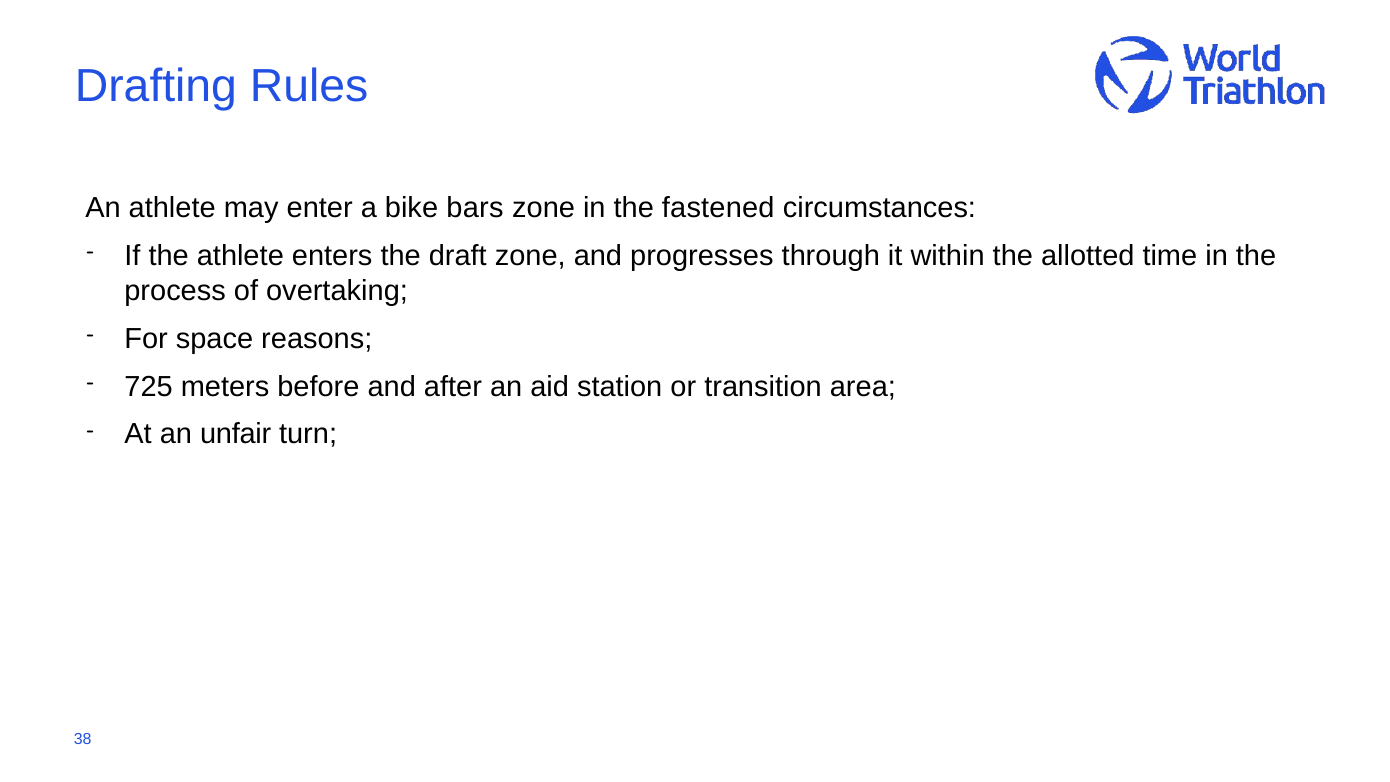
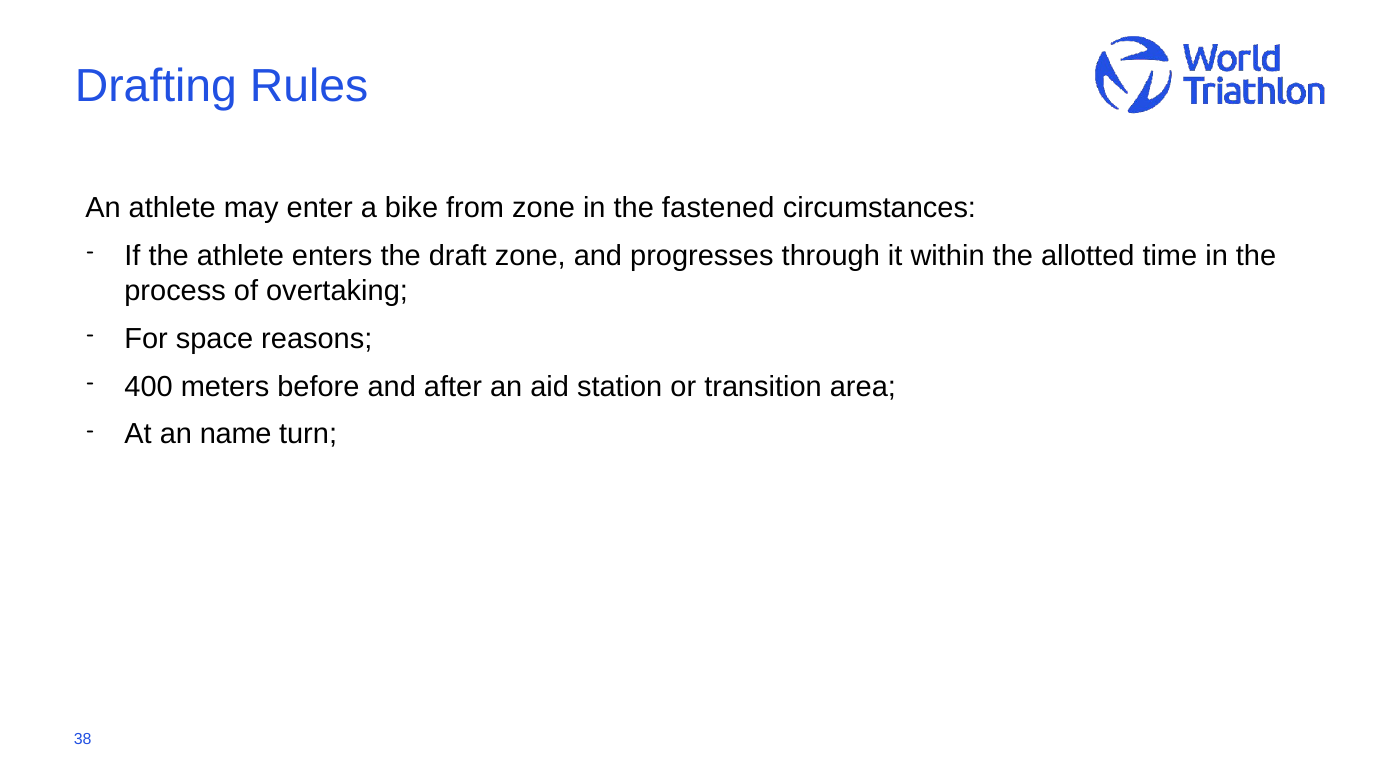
bars: bars -> from (475, 208)
725: 725 -> 400 (149, 386)
unfair: unfair -> name (236, 434)
